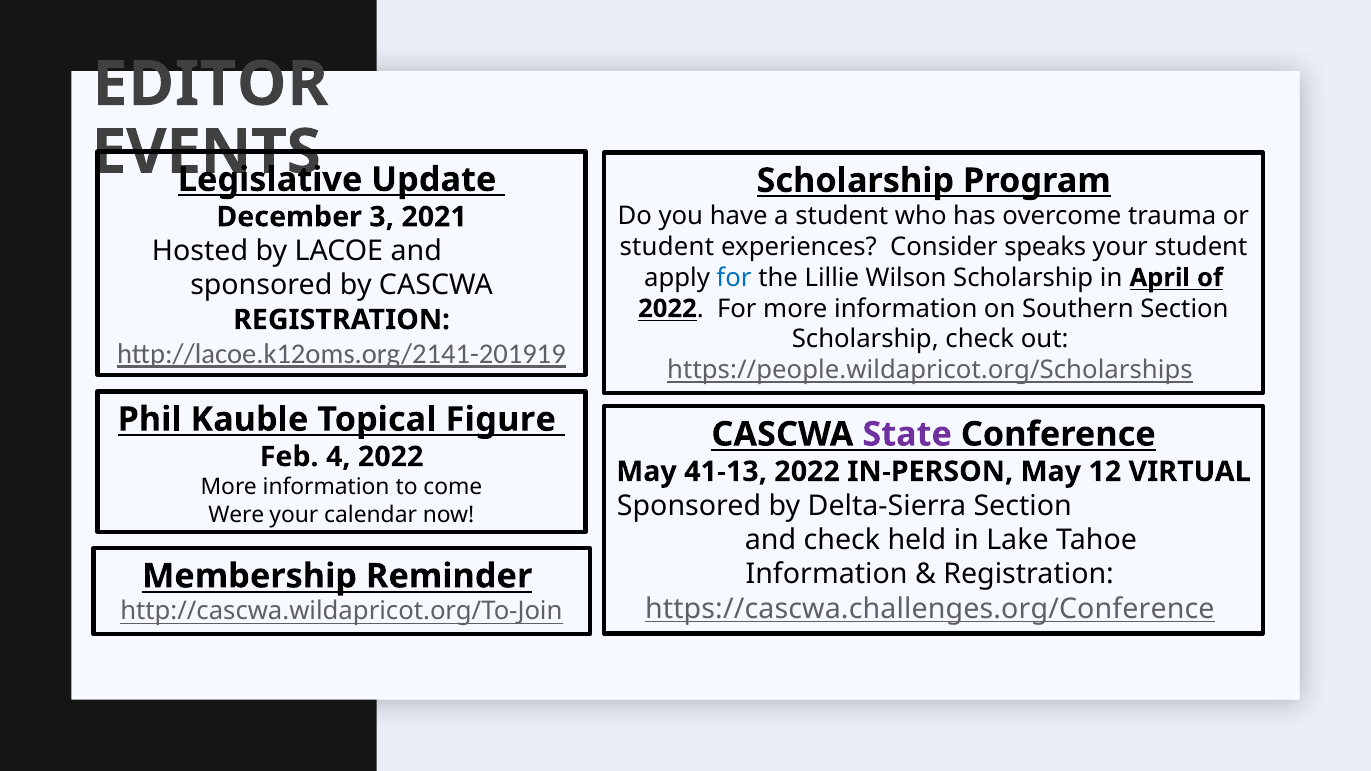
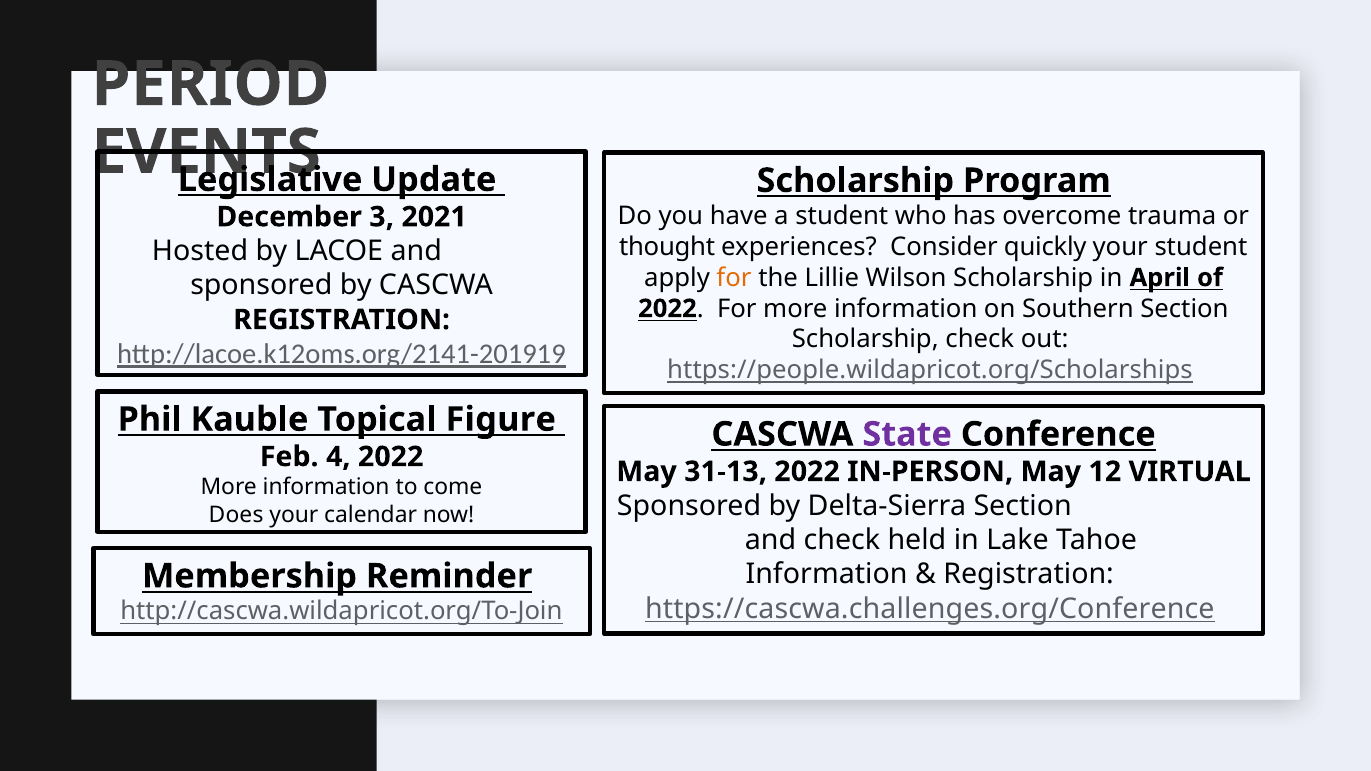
EDITOR: EDITOR -> PERIOD (211, 84)
student: student -> thought (667, 247)
speaks: speaks -> quickly (1045, 247)
for colour: blue -> orange (734, 278)
41-13: 41-13 -> 31-13 (726, 472)
Were: Were -> Does (236, 515)
